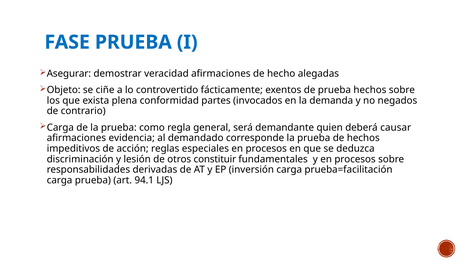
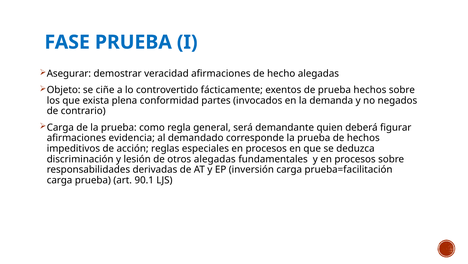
causar: causar -> figurar (396, 127)
otros constituir: constituir -> alegadas (215, 159)
94.1: 94.1 -> 90.1 (144, 180)
